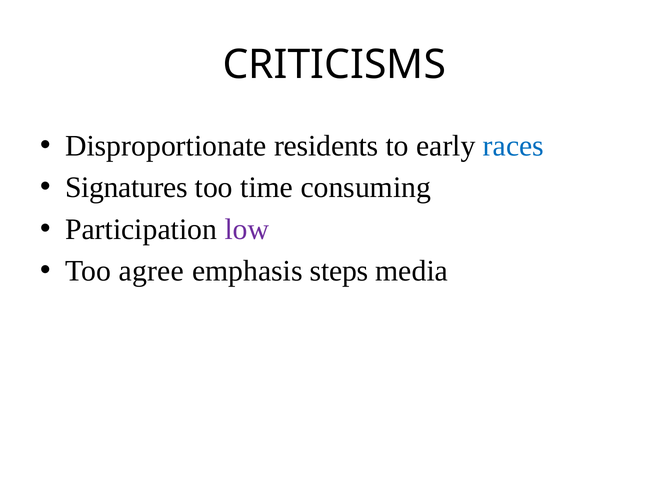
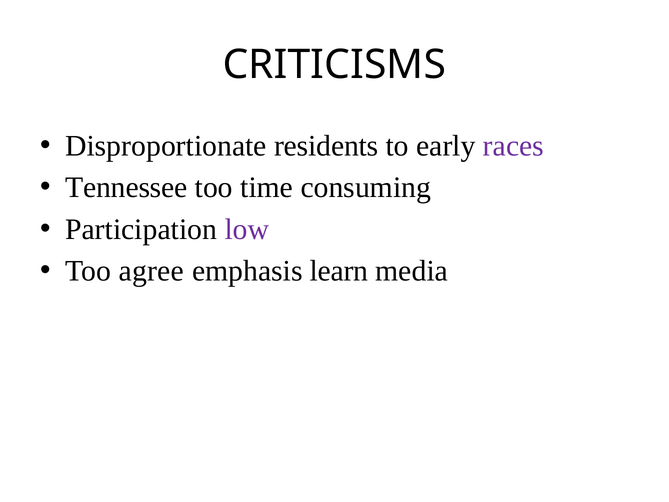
races colour: blue -> purple (513, 146)
Signatures: Signatures -> Tennessee (126, 188)
steps: steps -> learn (339, 271)
